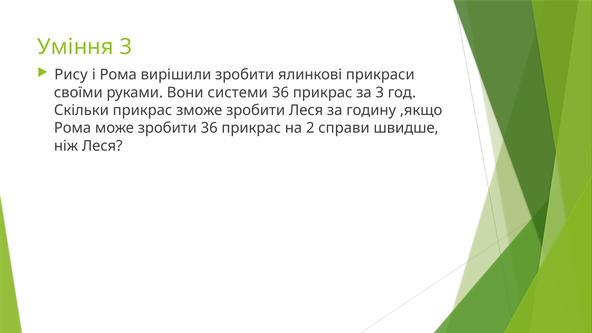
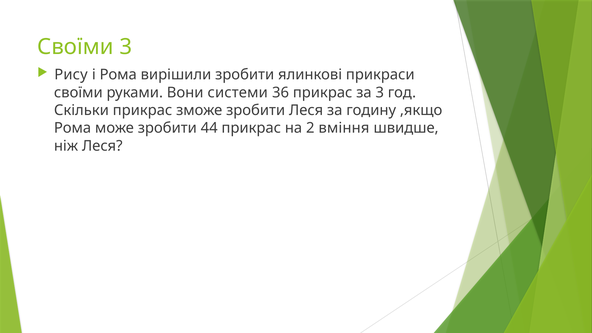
Уміння: Уміння -> Своїми (75, 47)
зробити 36: 36 -> 44 (209, 128)
справи: справи -> вміння (344, 128)
